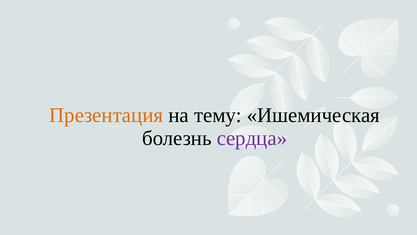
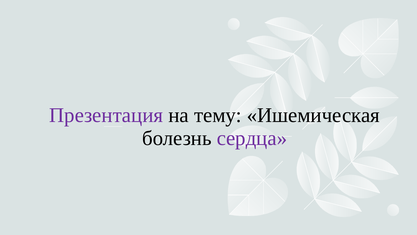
Презентация colour: orange -> purple (106, 115)
